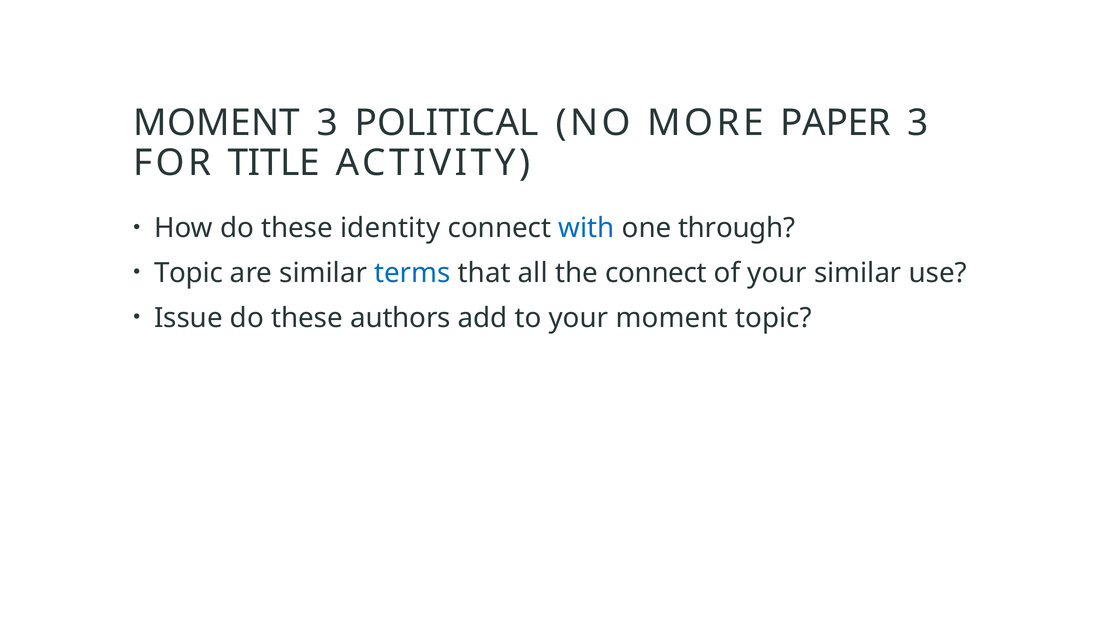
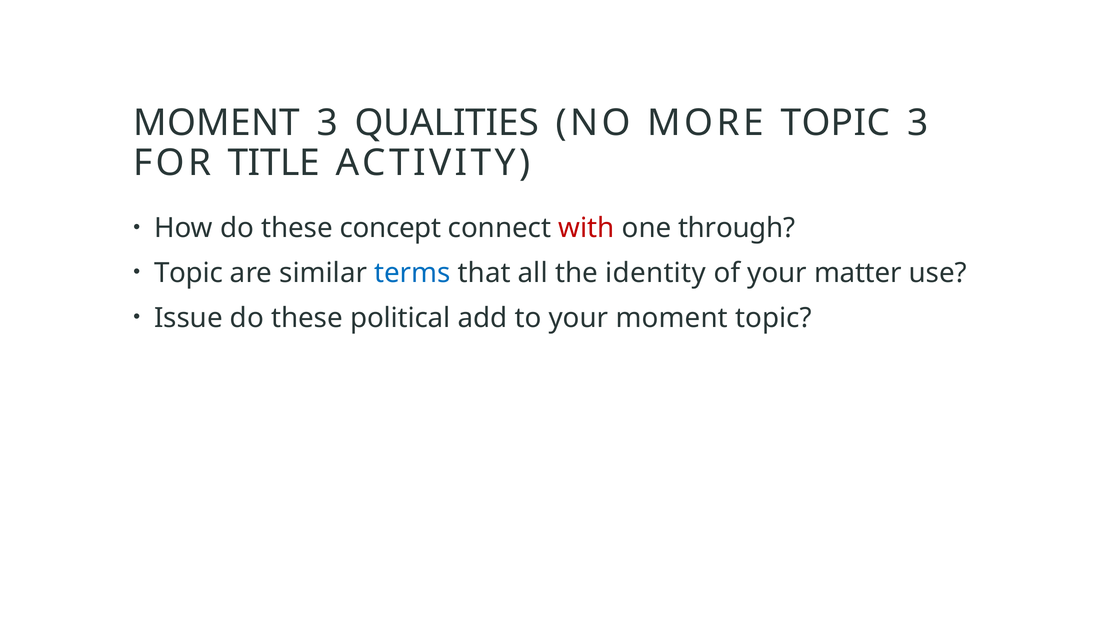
POLITICAL: POLITICAL -> QUALITIES (447, 123)
MORE PAPER: PAPER -> TOPIC (835, 123)
identity: identity -> concept (390, 228)
with colour: blue -> red (587, 228)
the connect: connect -> identity (656, 273)
your similar: similar -> matter (858, 273)
authors: authors -> political (400, 318)
